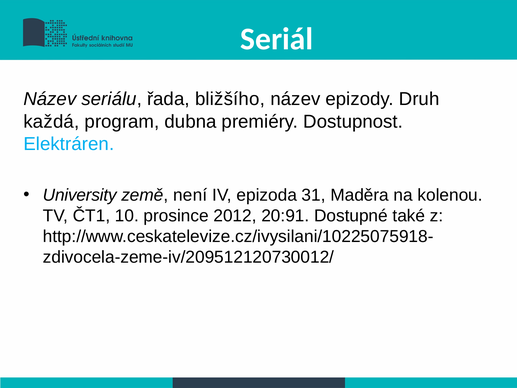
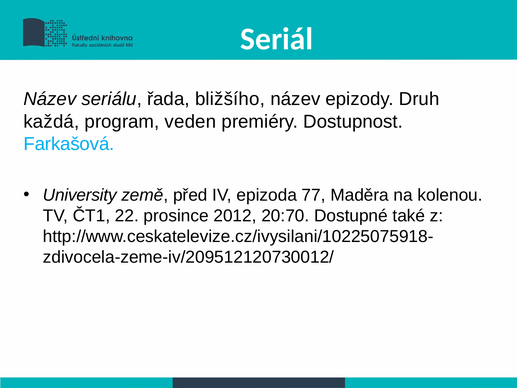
dubna: dubna -> veden (190, 122)
Elektráren: Elektráren -> Farkašová (69, 144)
není: není -> před (190, 195)
31: 31 -> 77 (314, 195)
10: 10 -> 22 (127, 216)
20:91: 20:91 -> 20:70 (285, 216)
